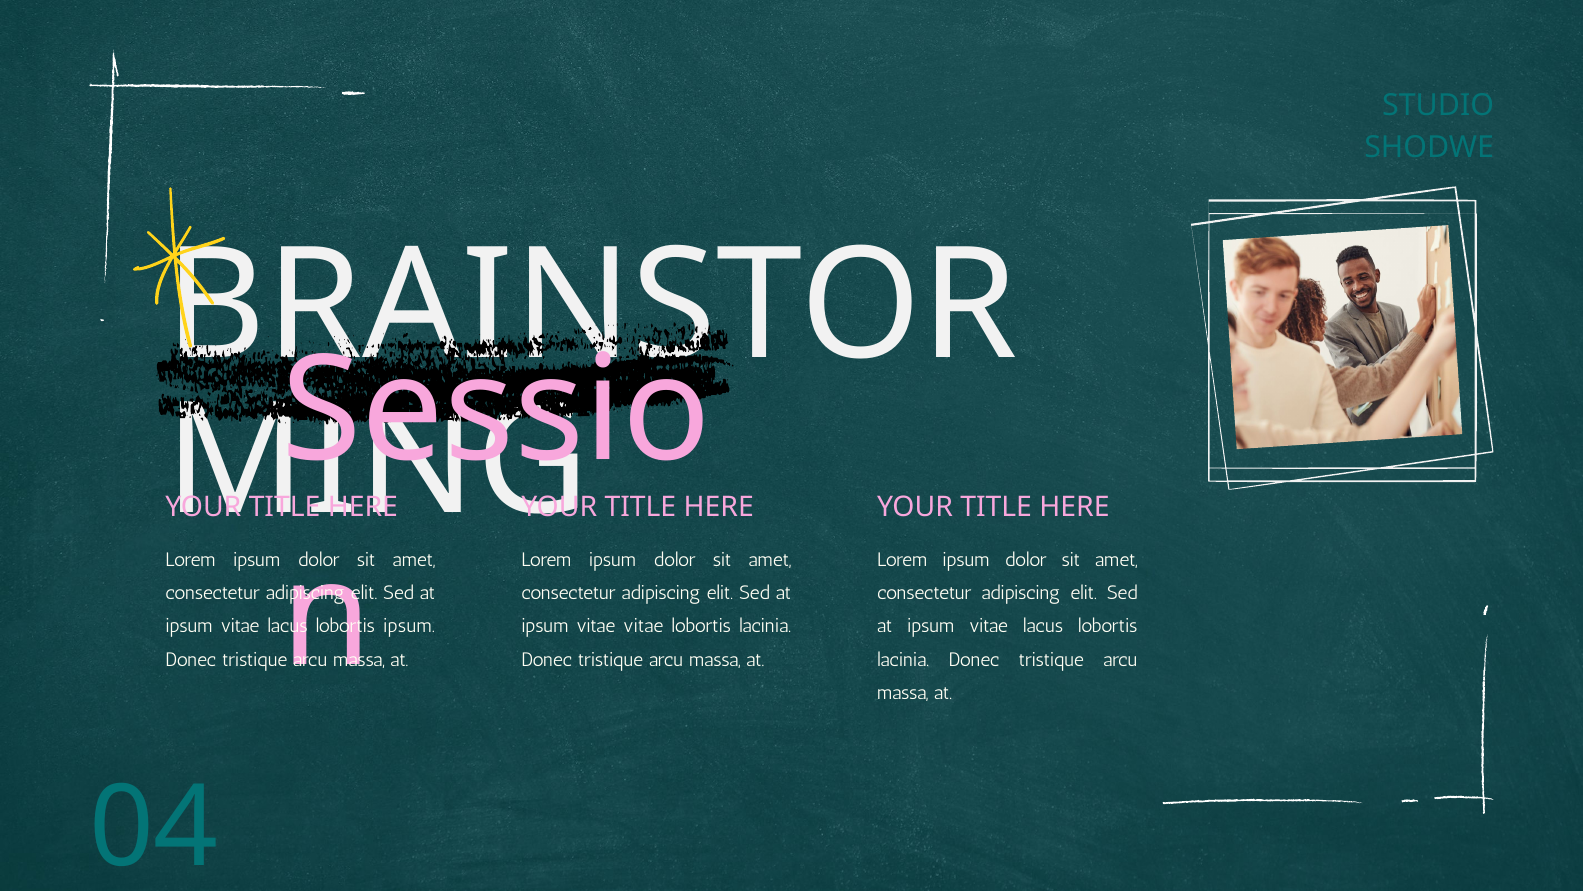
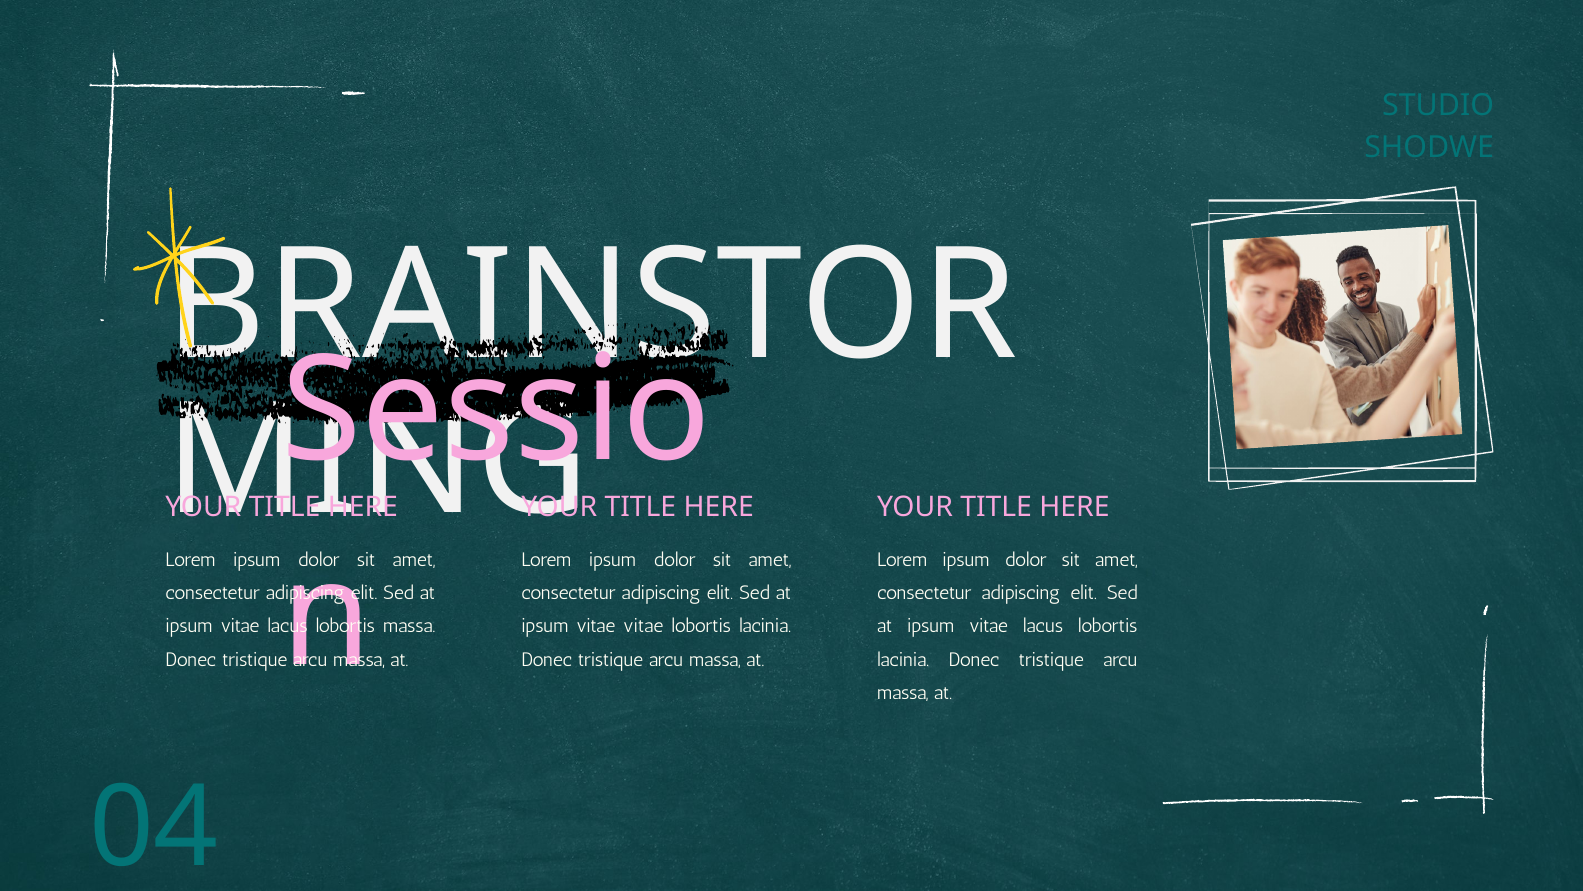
ipsum: ipsum -> massa (409, 626)
